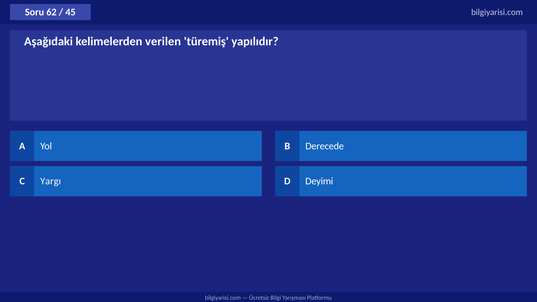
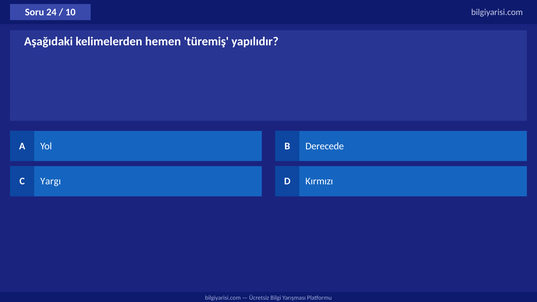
62: 62 -> 24 (51, 12)
45: 45 -> 10 (70, 12)
verilen: verilen -> hemen (163, 41)
Deyimi: Deyimi -> Kırmızı (319, 181)
